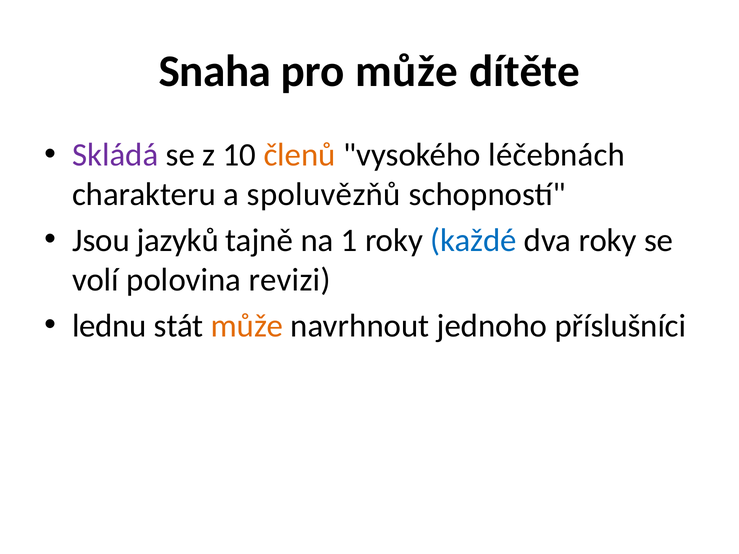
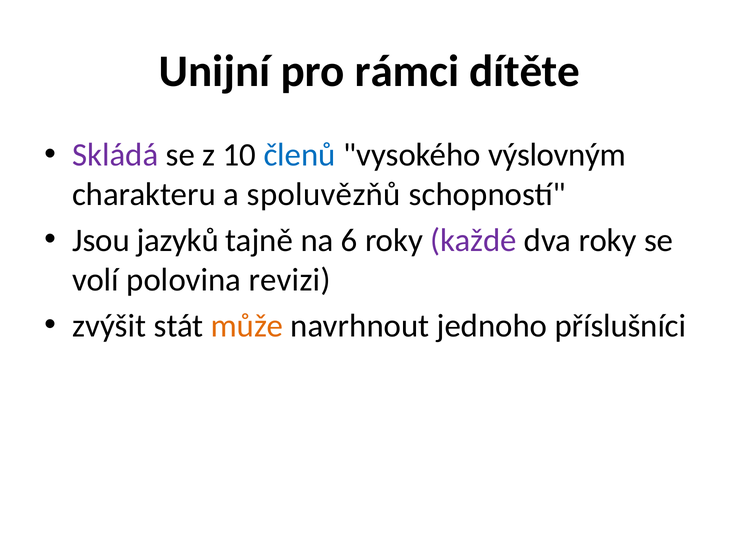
Snaha: Snaha -> Unijní (215, 72)
pro může: může -> rámci (407, 72)
členů colour: orange -> blue (300, 155)
léčebnách: léčebnách -> výslovným (557, 155)
1: 1 -> 6 (349, 240)
každé colour: blue -> purple (474, 240)
lednu: lednu -> zvýšit (109, 326)
